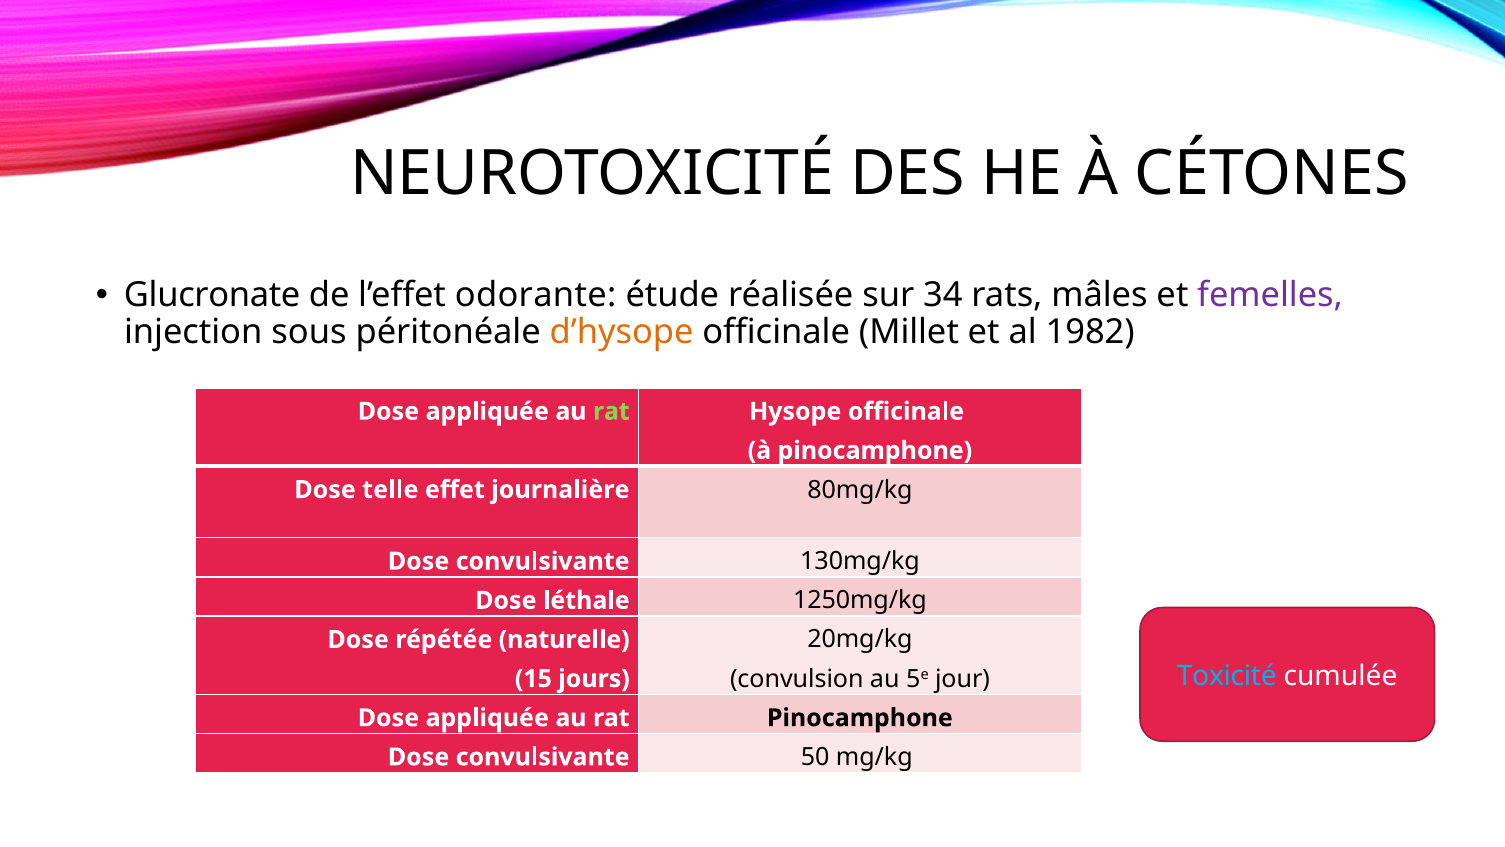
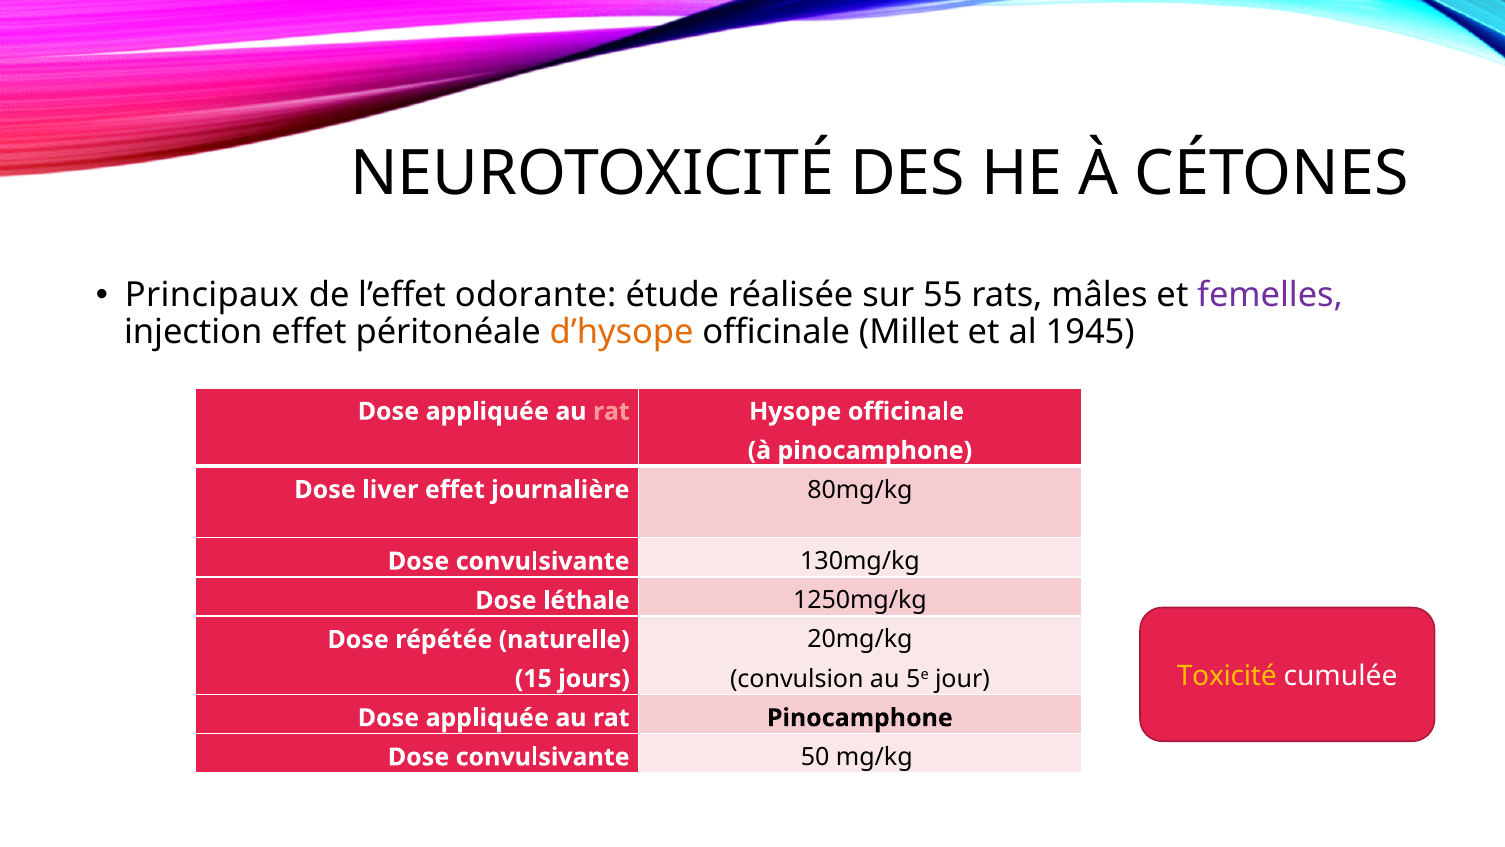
Glucronate: Glucronate -> Principaux (212, 295)
34: 34 -> 55 (943, 295)
injection sous: sous -> effet (309, 332)
1982: 1982 -> 1945 (1090, 332)
rat colour: light green -> pink (611, 411)
telle: telle -> liver (390, 489)
Toxicité colour: light blue -> yellow (1227, 676)
